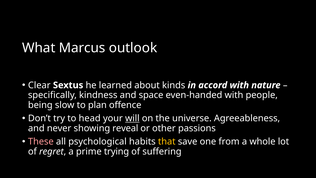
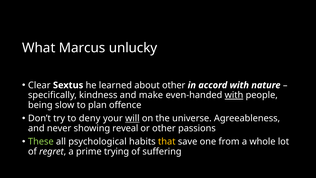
outlook: outlook -> unlucky (133, 48)
about kinds: kinds -> other (174, 85)
space: space -> make (151, 95)
with underline: none -> present (234, 95)
head: head -> deny (90, 118)
These colour: pink -> light green (41, 141)
